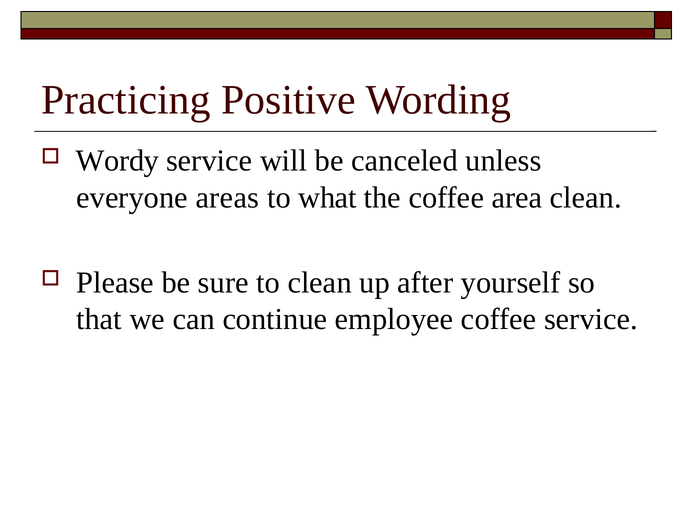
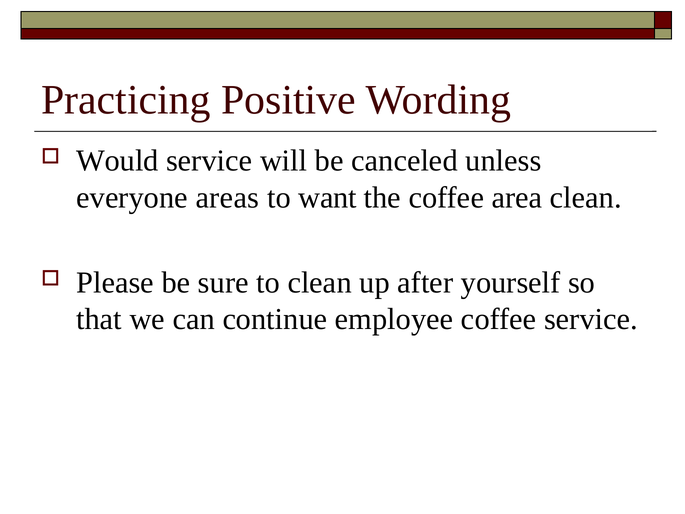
Wordy: Wordy -> Would (117, 161)
what: what -> want (327, 197)
